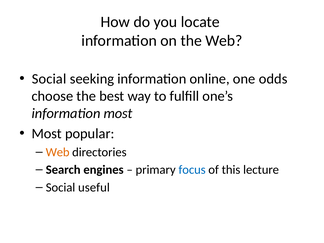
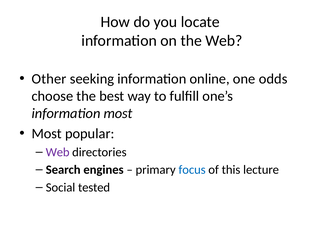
Social: Social -> Other (49, 79)
Web colour: orange -> purple (58, 152)
useful: useful -> tested (94, 187)
